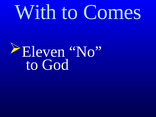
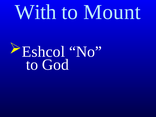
Comes: Comes -> Mount (112, 12)
Eleven: Eleven -> Eshcol (43, 52)
